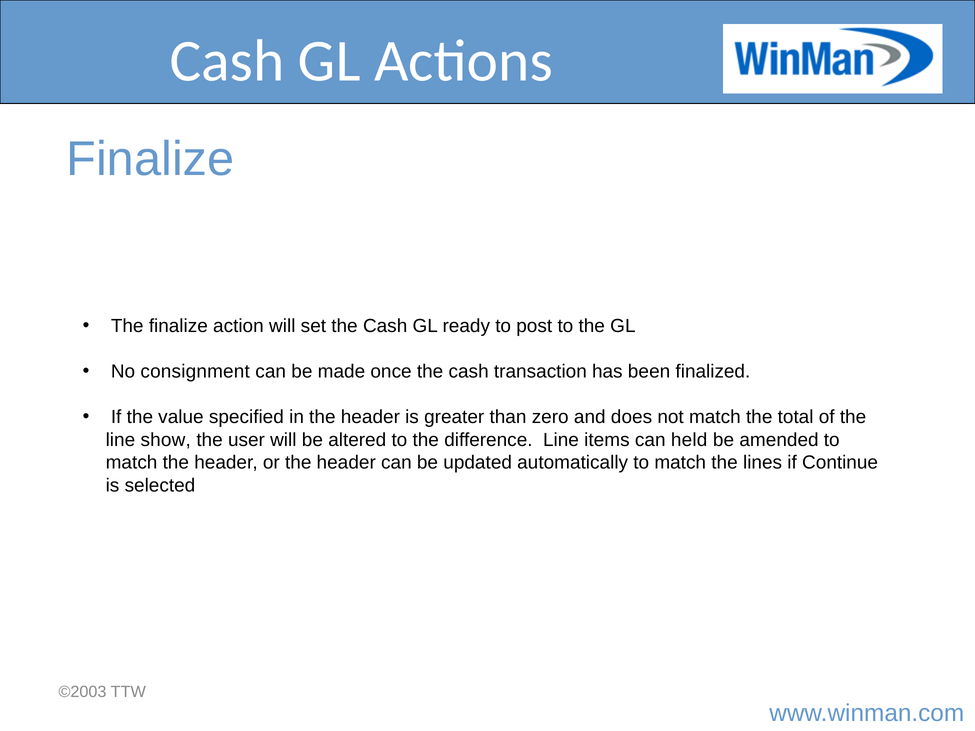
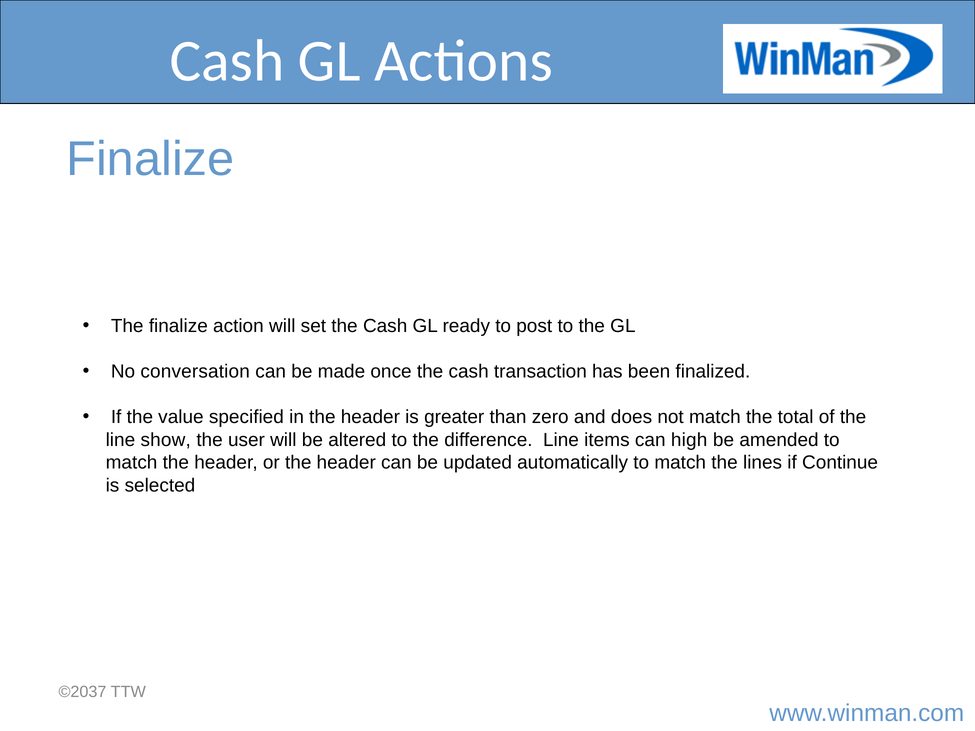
consignment: consignment -> conversation (195, 372)
held: held -> high (689, 440)
©2003: ©2003 -> ©2037 (82, 692)
